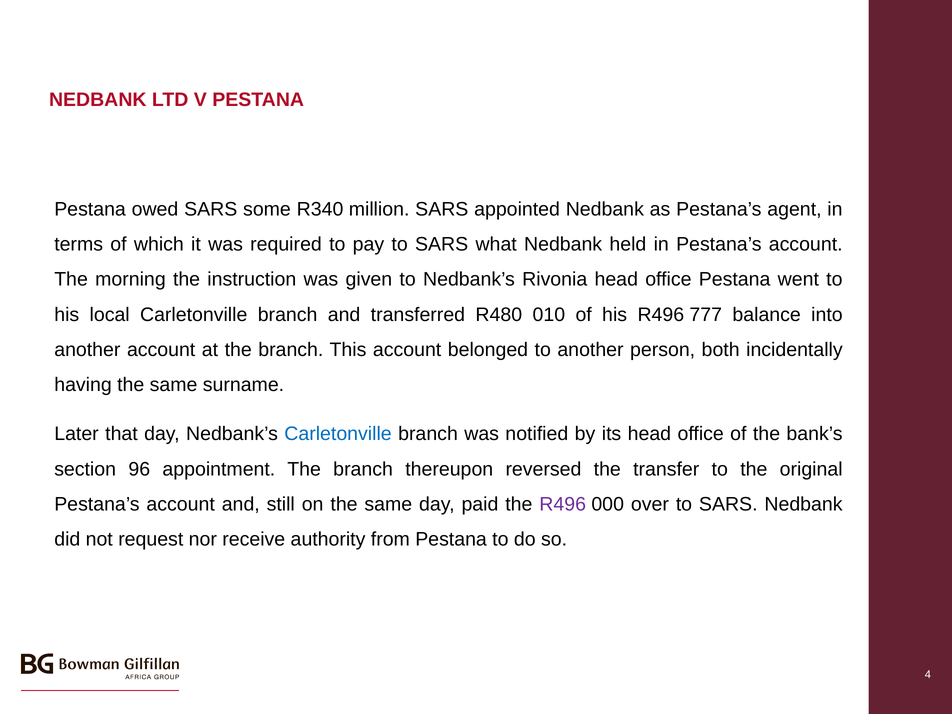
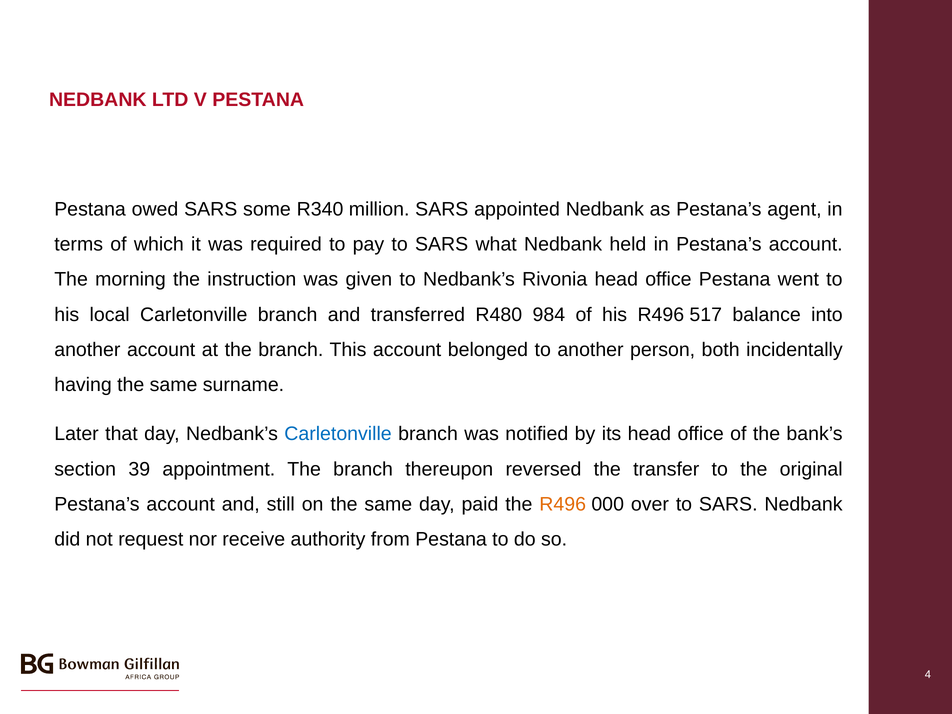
010: 010 -> 984 (549, 315)
777: 777 -> 517 (706, 315)
96: 96 -> 39 (139, 469)
R496 colour: purple -> orange (563, 504)
